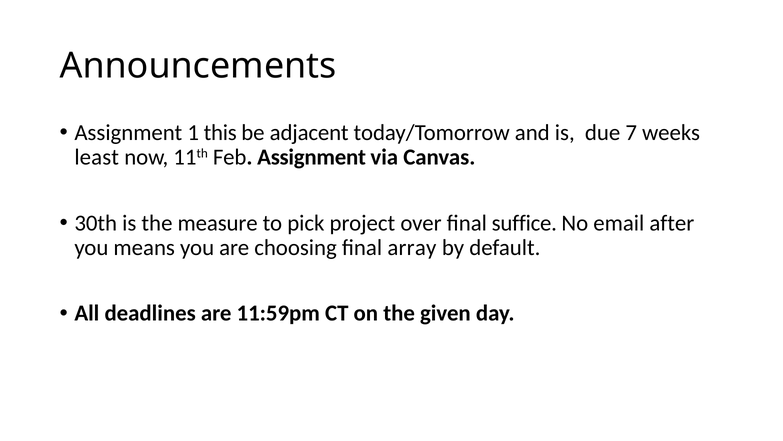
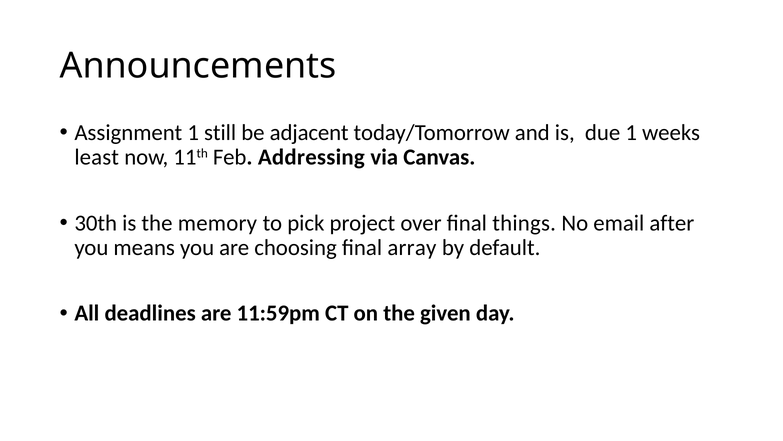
this: this -> still (220, 132)
due 7: 7 -> 1 (631, 132)
Feb Assignment: Assignment -> Addressing (311, 157)
measure: measure -> memory (217, 223)
suffice: suffice -> things (524, 223)
